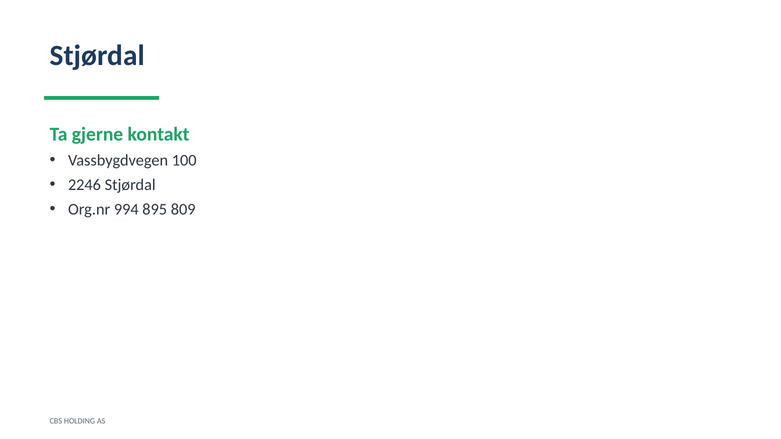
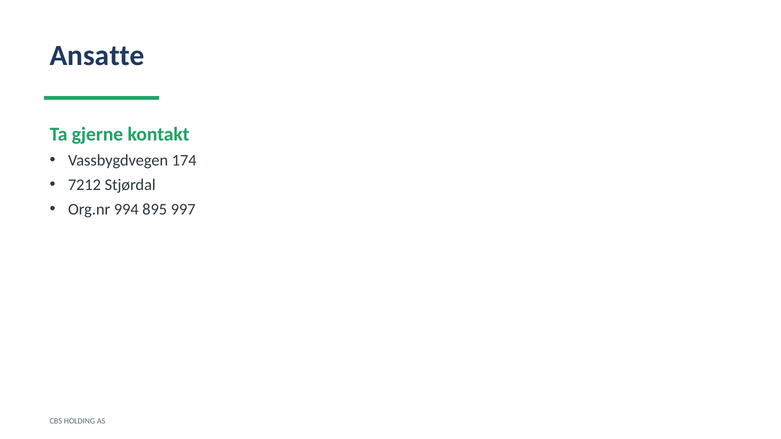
Stjørdal: Stjørdal -> Ansatte (97, 56)
100: 100 -> 174 (184, 161)
2246: 2246 -> 7212 (84, 185)
809: 809 -> 997 (183, 209)
